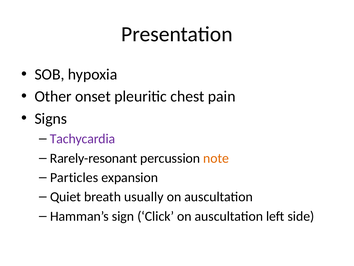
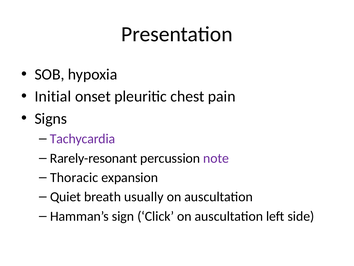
Other: Other -> Initial (53, 96)
note colour: orange -> purple (216, 158)
Particles: Particles -> Thoracic (74, 177)
